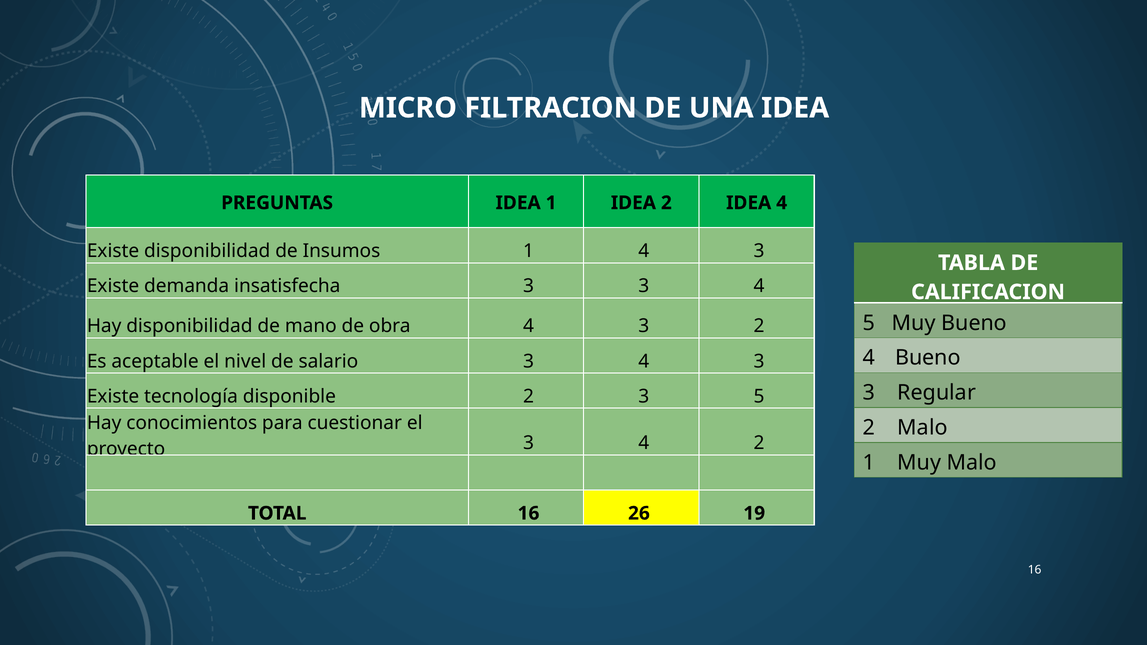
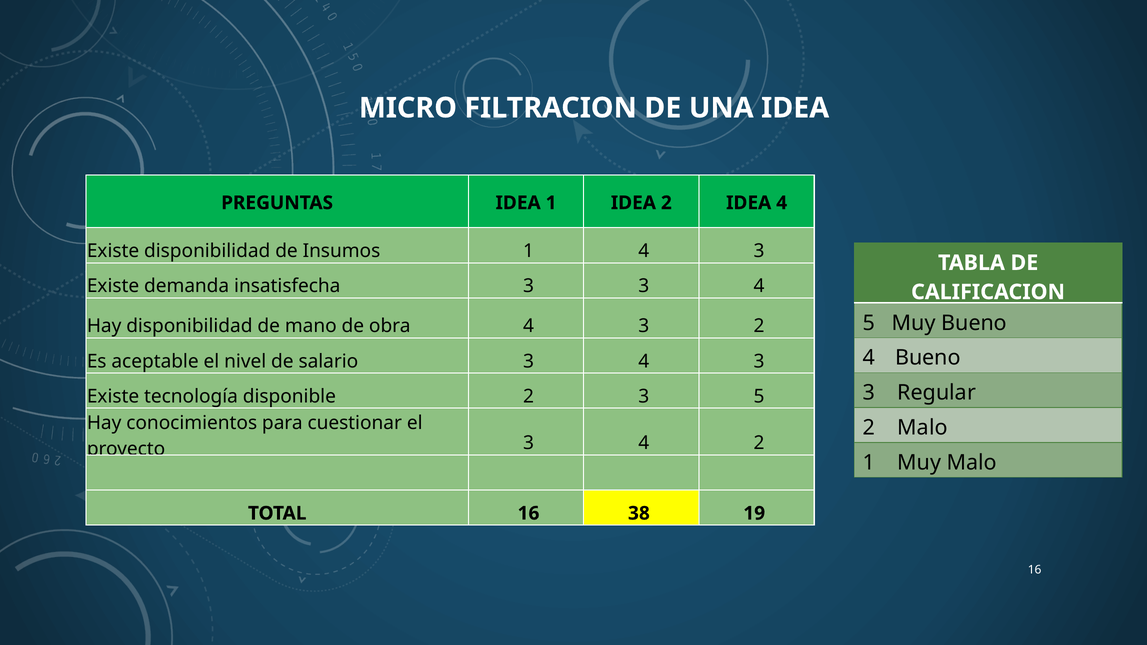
26: 26 -> 38 (639, 513)
